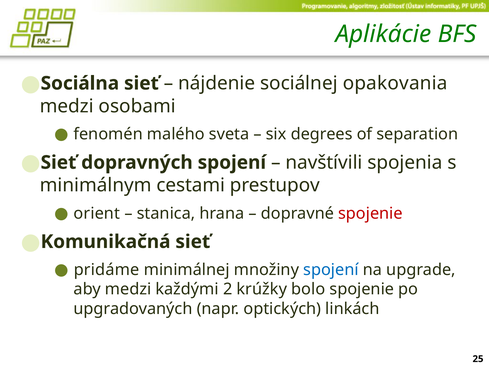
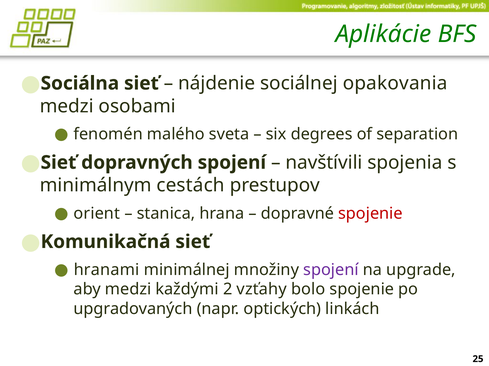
cestami: cestami -> cestách (191, 186)
pridáme: pridáme -> hranami (107, 270)
spojení colour: blue -> purple (331, 270)
krúžky: krúžky -> vzťahy (262, 290)
